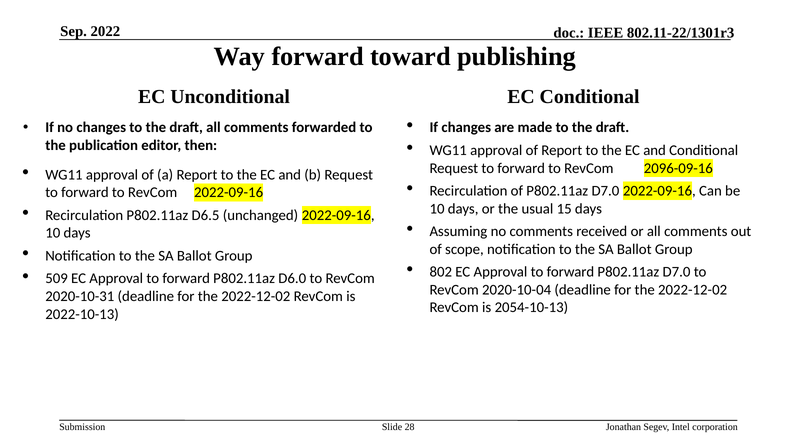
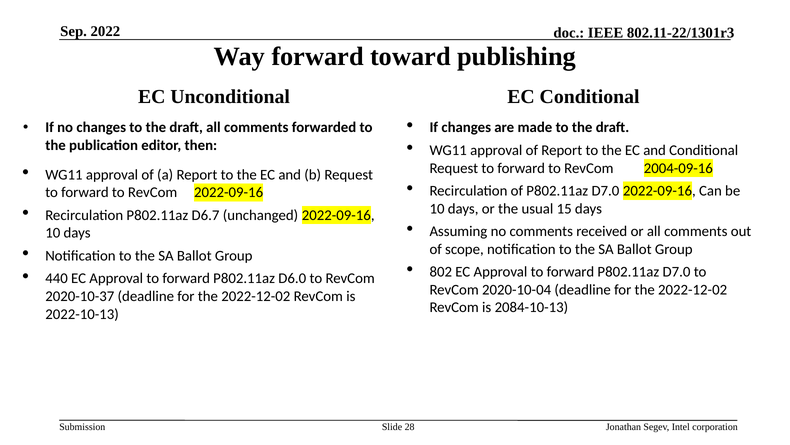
2096-09-16: 2096-09-16 -> 2004-09-16 (678, 168)
D6.5: D6.5 -> D6.7 (206, 215)
509: 509 -> 440 (57, 278)
2020-10-31: 2020-10-31 -> 2020-10-37 (80, 296)
2054-10-13: 2054-10-13 -> 2084-10-13 (531, 307)
